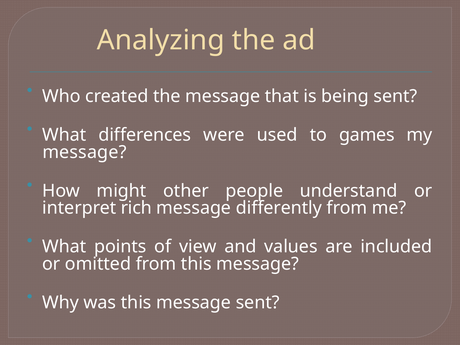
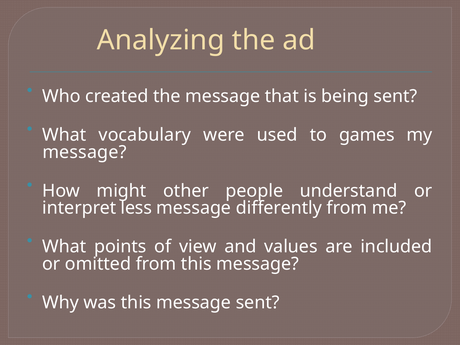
differences: differences -> vocabulary (145, 135)
rich: rich -> less (136, 208)
